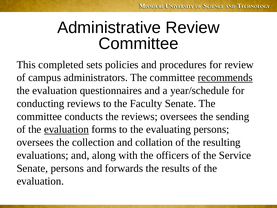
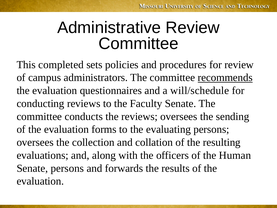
year/schedule: year/schedule -> will/schedule (200, 90)
evaluation underline: present -> none (66, 129)
Service: Service -> Human (235, 155)
